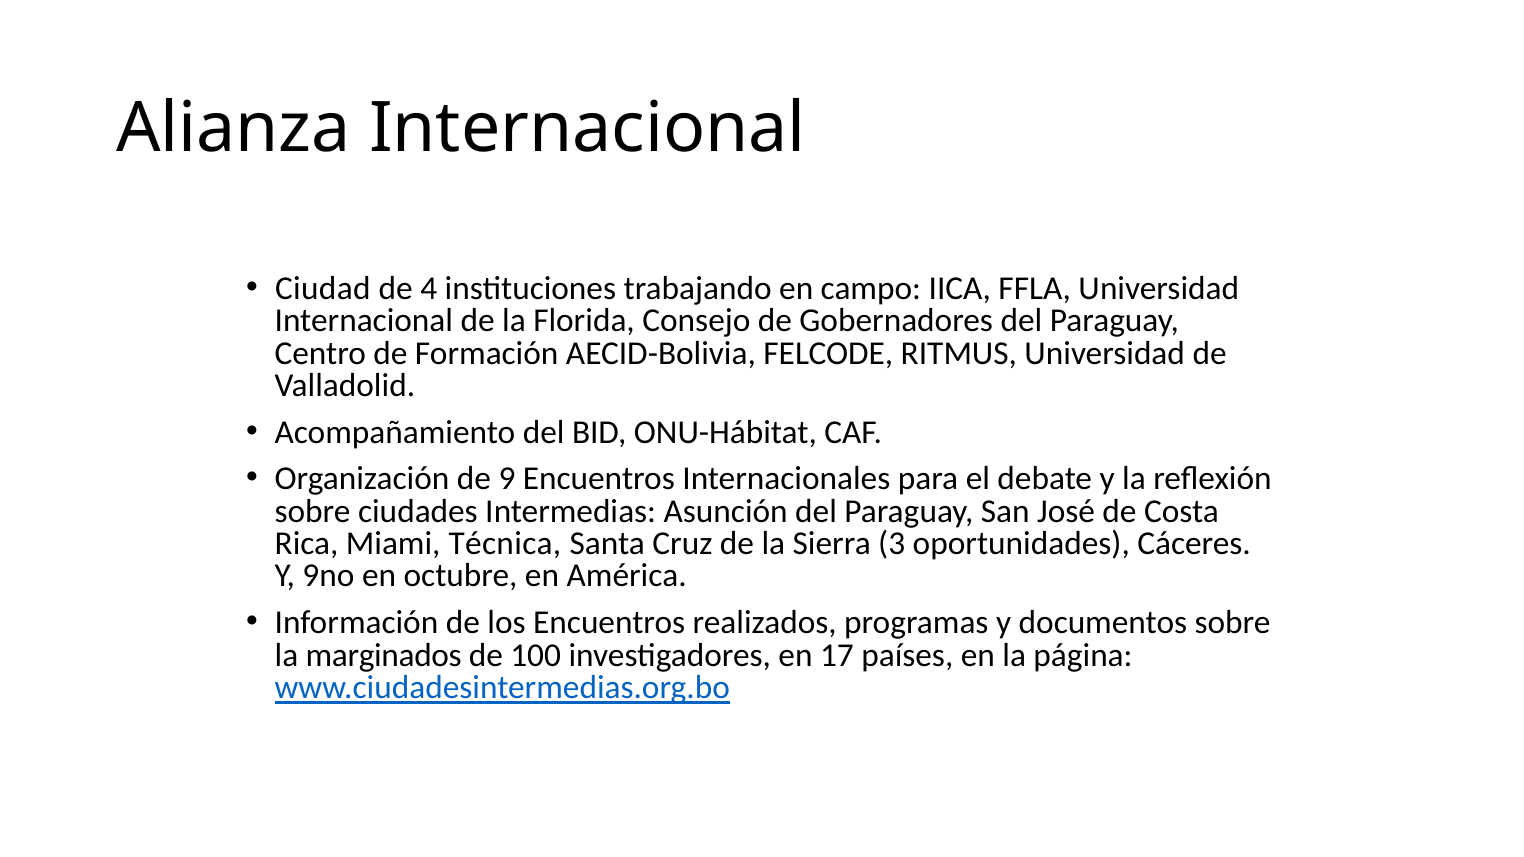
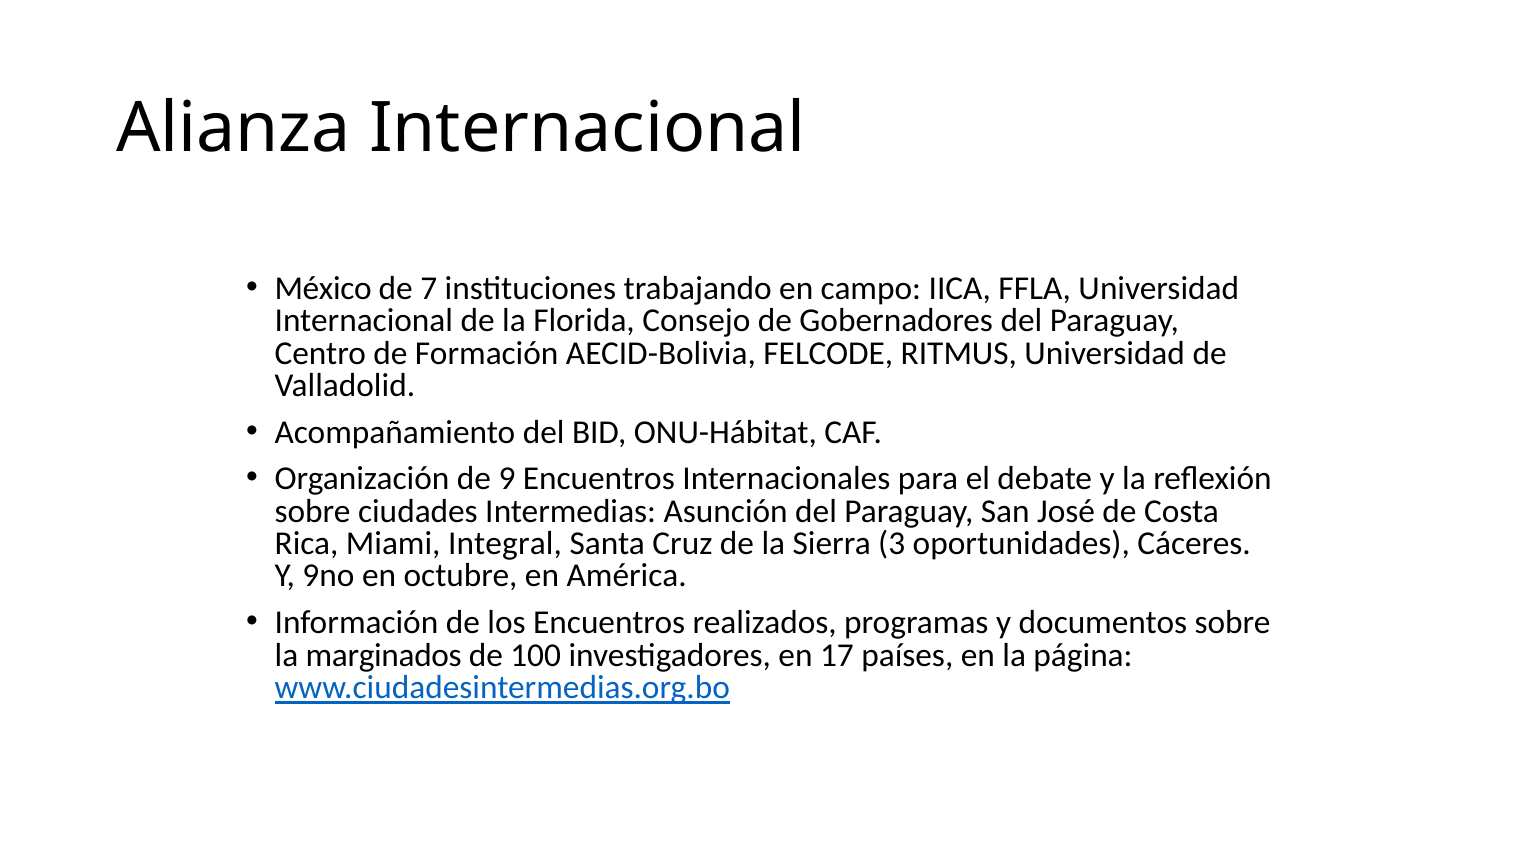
Ciudad: Ciudad -> México (323, 288)
4: 4 -> 7 (429, 288)
Técnica: Técnica -> Integral (505, 544)
